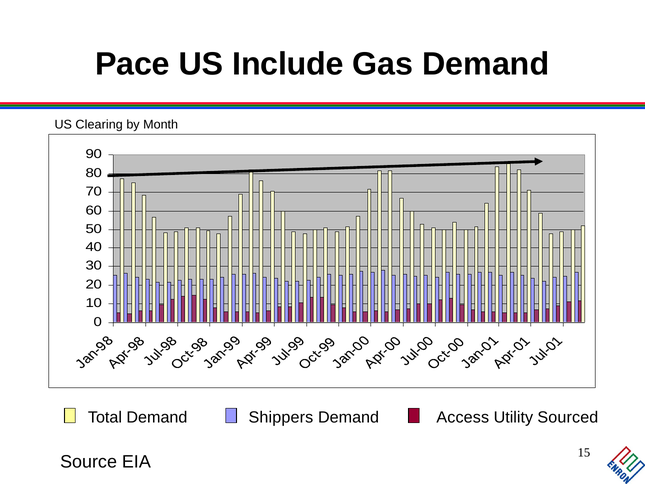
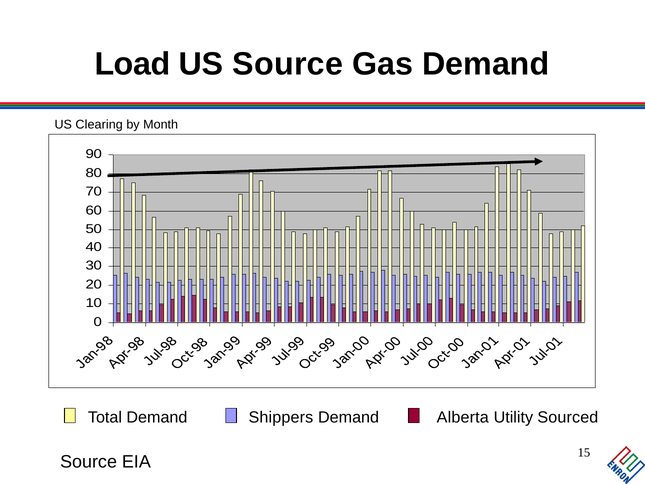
Pace: Pace -> Load (133, 64)
US Include: Include -> Source (288, 64)
Access: Access -> Alberta (463, 417)
